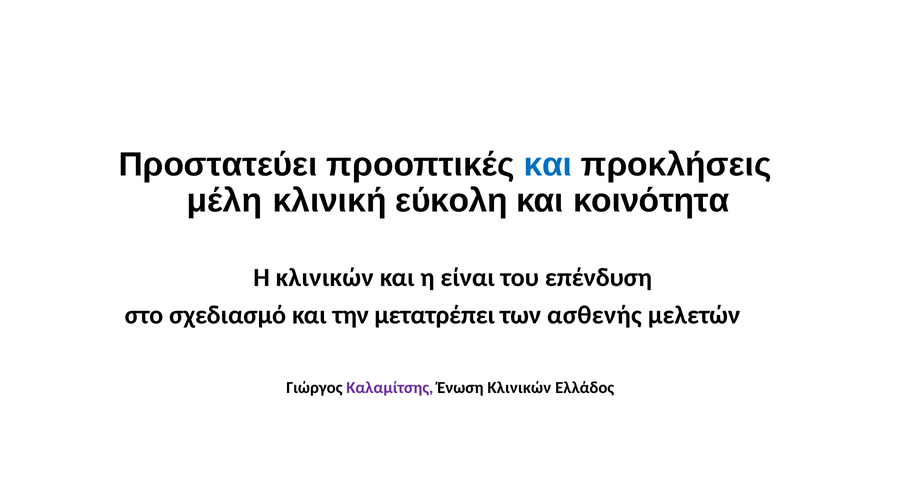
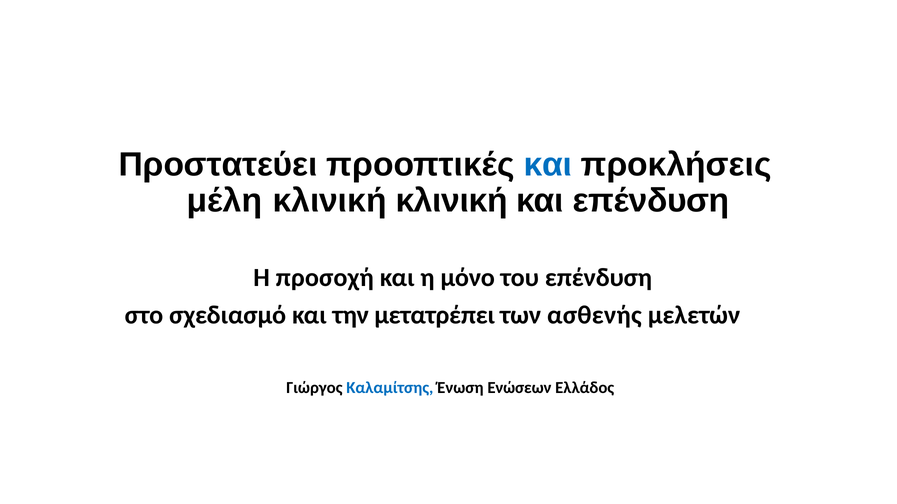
κλινική εύκολη: εύκολη -> κλινική (452, 201)
και κοινότητα: κοινότητα -> επένδυση (651, 201)
Η κλινικών: κλινικών -> προσοχή (325, 278)
είναι: είναι -> μόνο (468, 278)
Καλαμίτσης colour: purple -> blue (390, 388)
Ένωση Κλινικών: Κλινικών -> Ενώσεων (519, 388)
